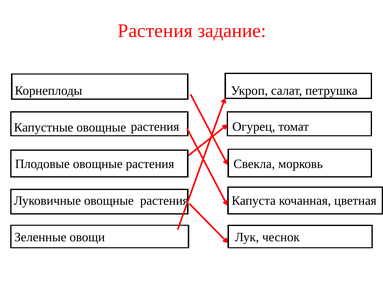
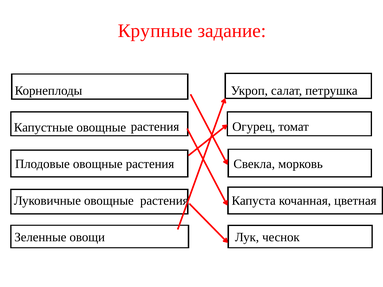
Растения: Растения -> Крупные (155, 31)
